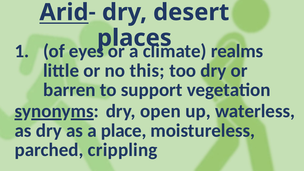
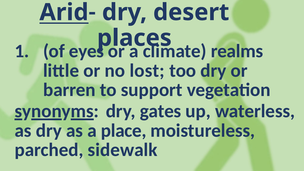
this: this -> lost (147, 71)
open: open -> gates (161, 111)
crippling: crippling -> sidewalk (123, 150)
